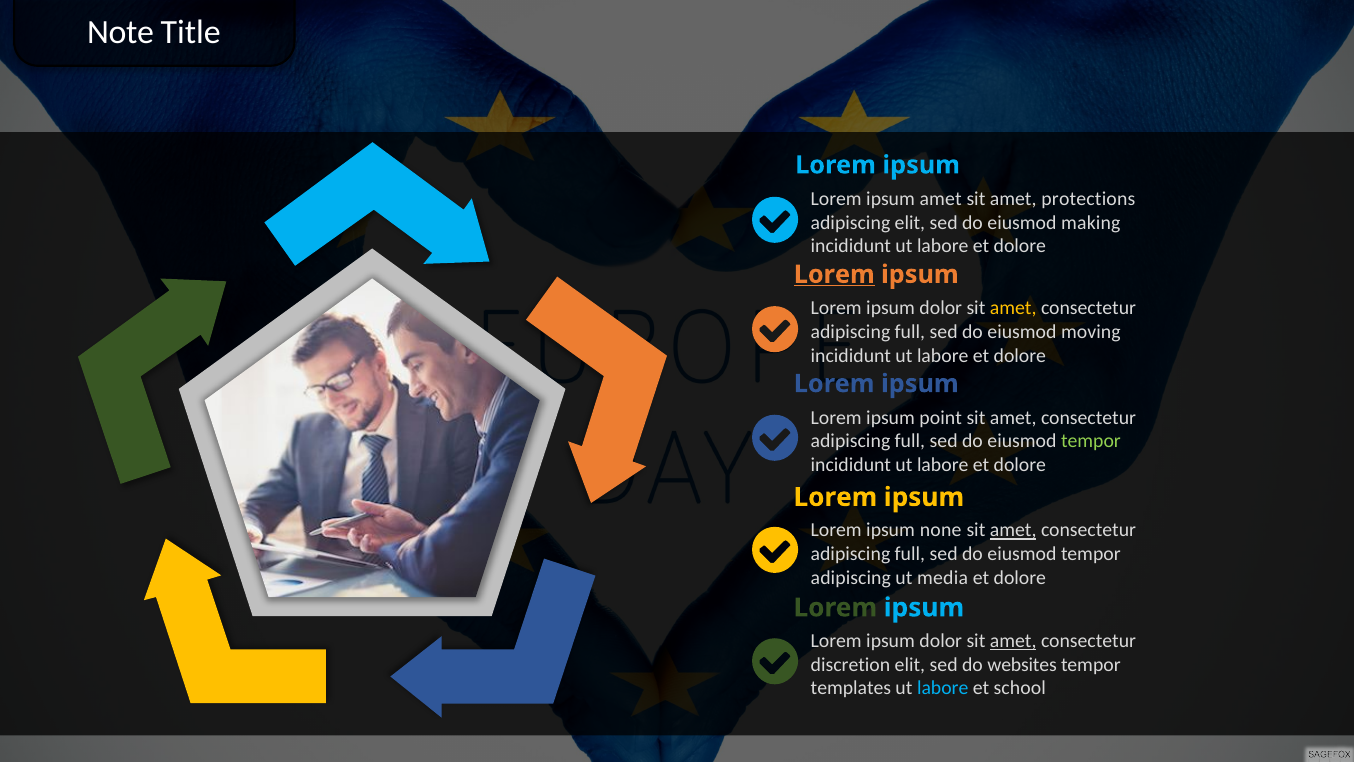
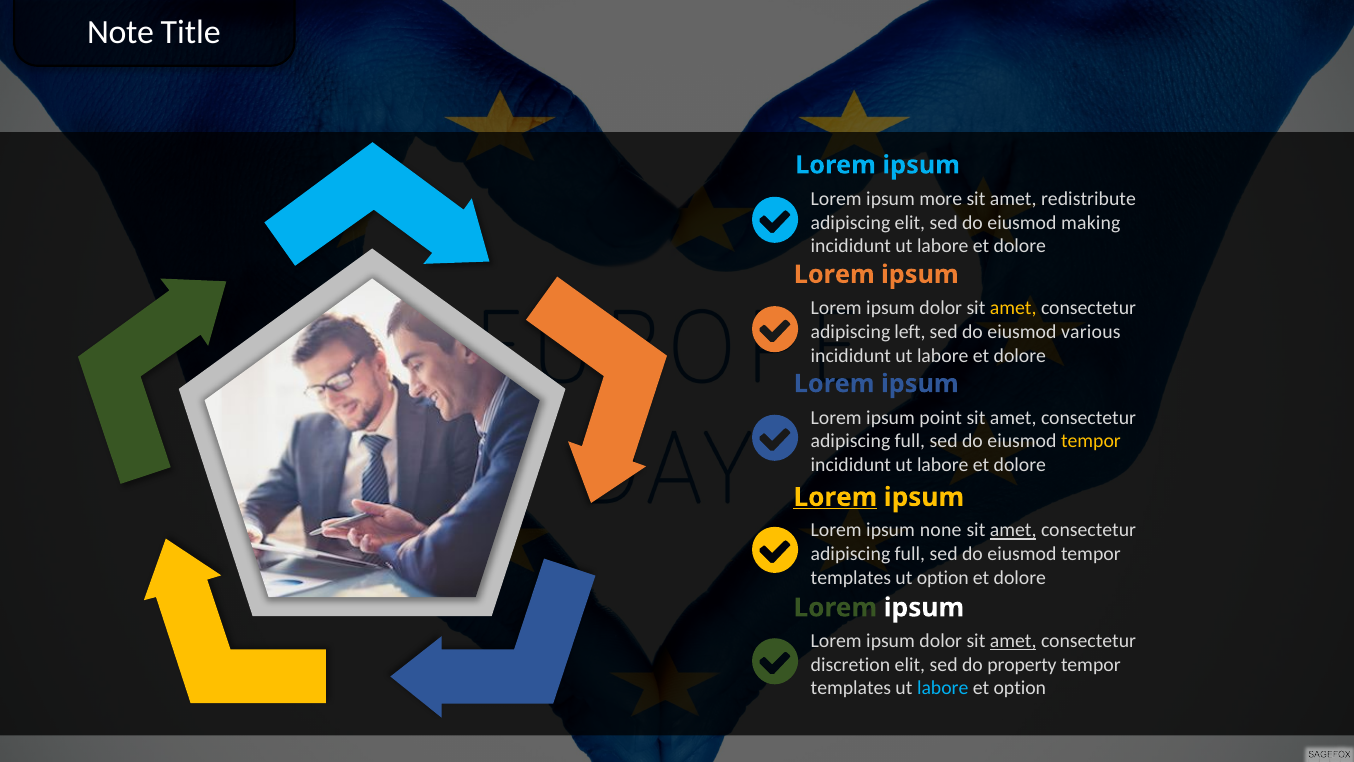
ipsum amet: amet -> more (941, 199)
protections: protections -> redistribute (1088, 199)
Lorem underline: present -> none (834, 274)
full: full -> left (910, 332)
moving: moving -> various (1091, 332)
tempor colour: light green -> yellow (1091, 441)
Lorem underline: none -> present (835, 497)
adipiscing: adipiscing -> templates (851, 578)
ut media: media -> option (943, 578)
ipsum colour: light blue -> white (924, 607)
websites: websites -> property (1022, 664)
et school: school -> option (1020, 688)
